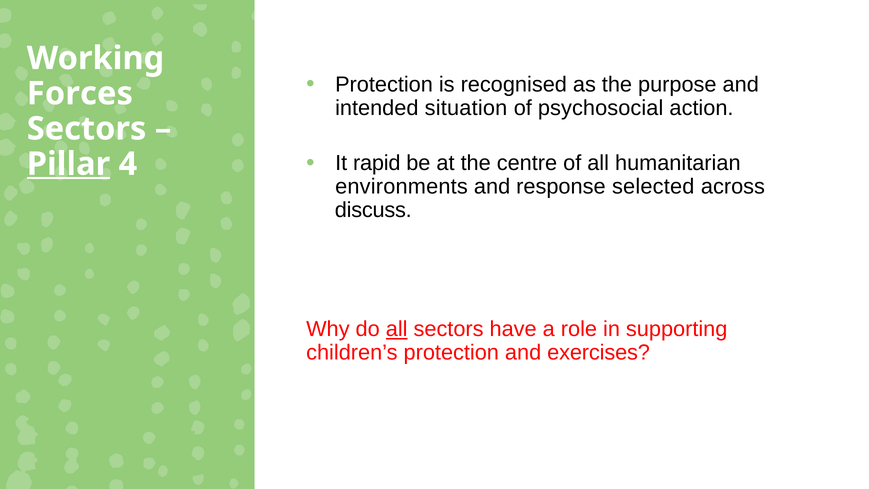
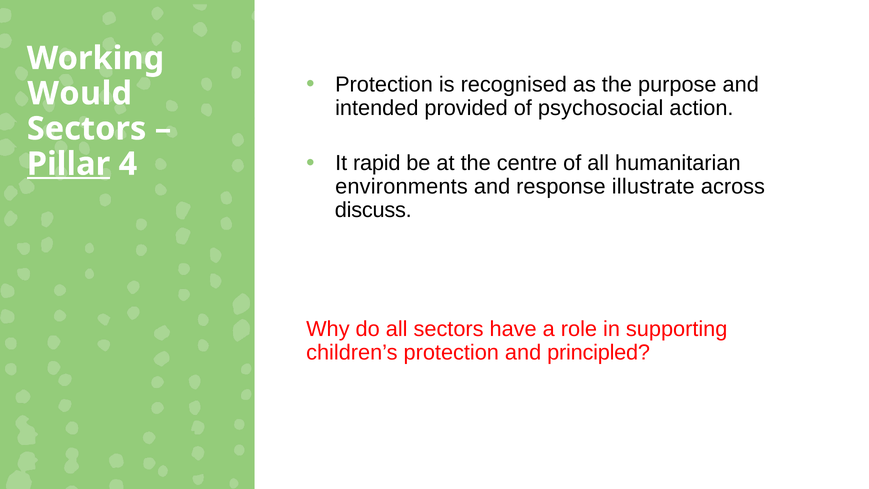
Forces: Forces -> Would (80, 94)
situation: situation -> provided (466, 108)
selected: selected -> illustrate (653, 187)
all underline: present -> none (397, 329)
exercises: exercises -> principled (599, 353)
